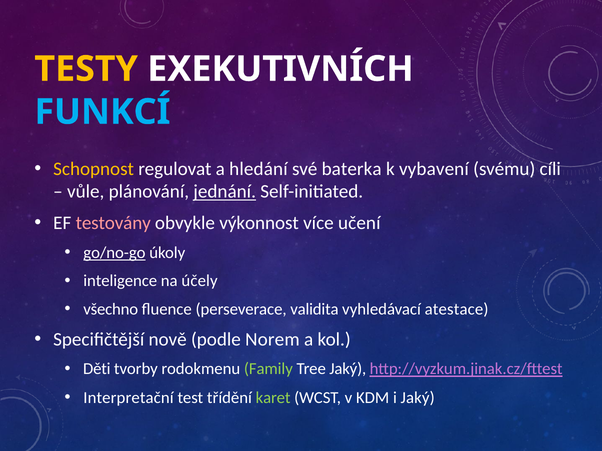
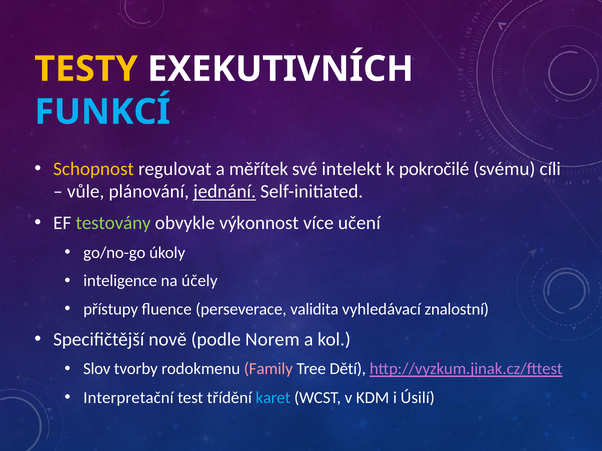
hledání: hledání -> měřítek (259, 169)
baterka: baterka -> intelekt (352, 169)
vybavení: vybavení -> pokročilé (434, 169)
testovány colour: pink -> light green (113, 223)
go/no-go underline: present -> none (114, 253)
všechno: všechno -> přístupy (111, 310)
atestace: atestace -> znalostní (457, 310)
Děti: Děti -> Slov (97, 369)
Family colour: light green -> pink (268, 369)
Tree Jaký: Jaký -> Dětí (348, 369)
karet colour: light green -> light blue (273, 398)
i Jaký: Jaký -> Úsilí (418, 398)
